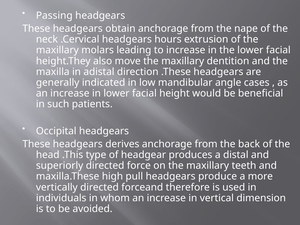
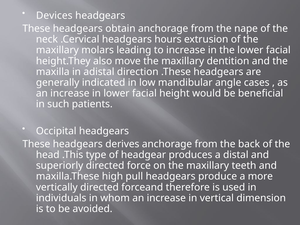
Passing: Passing -> Devices (54, 16)
